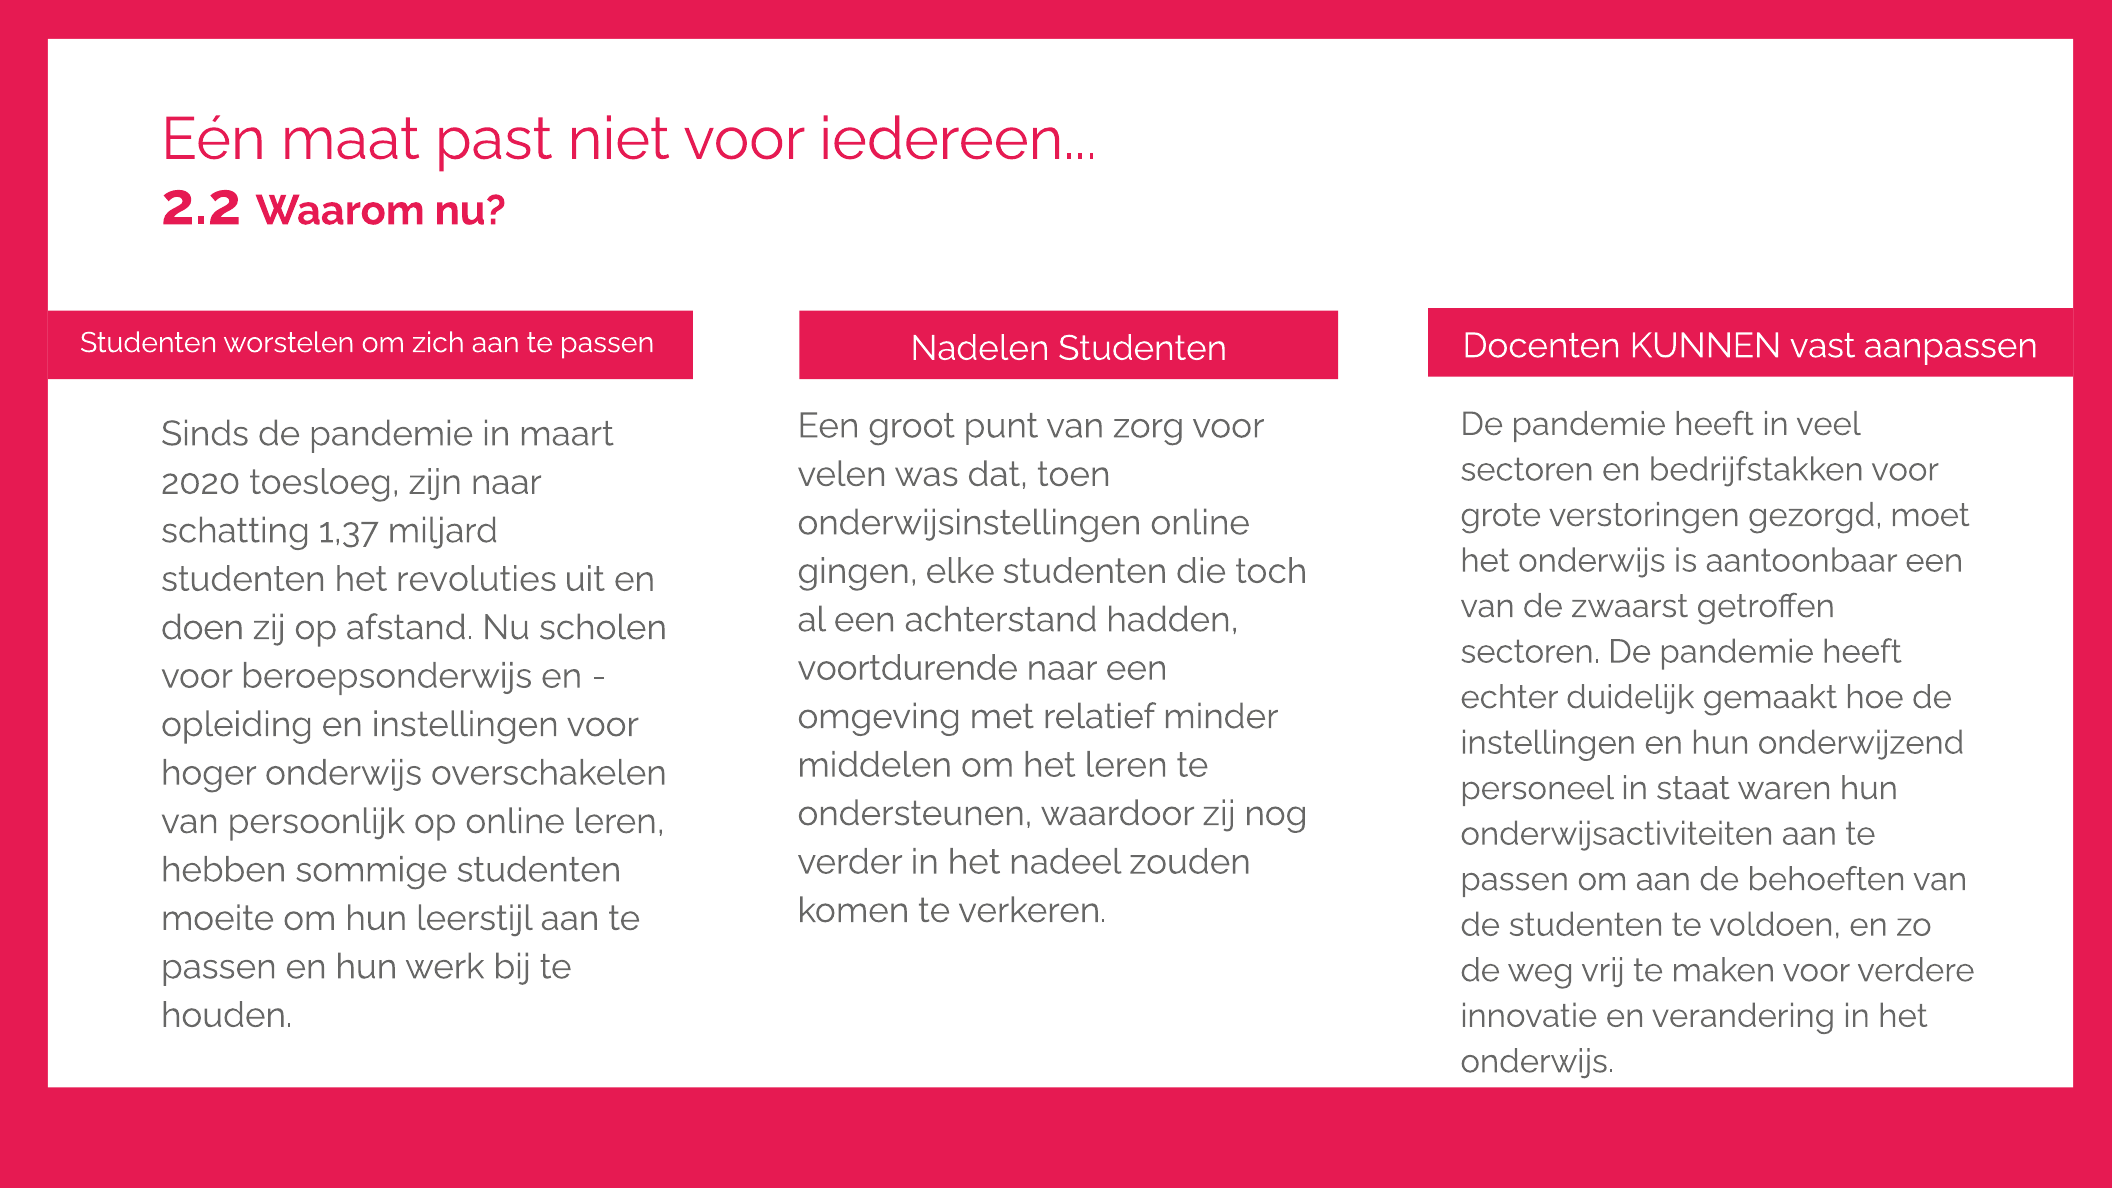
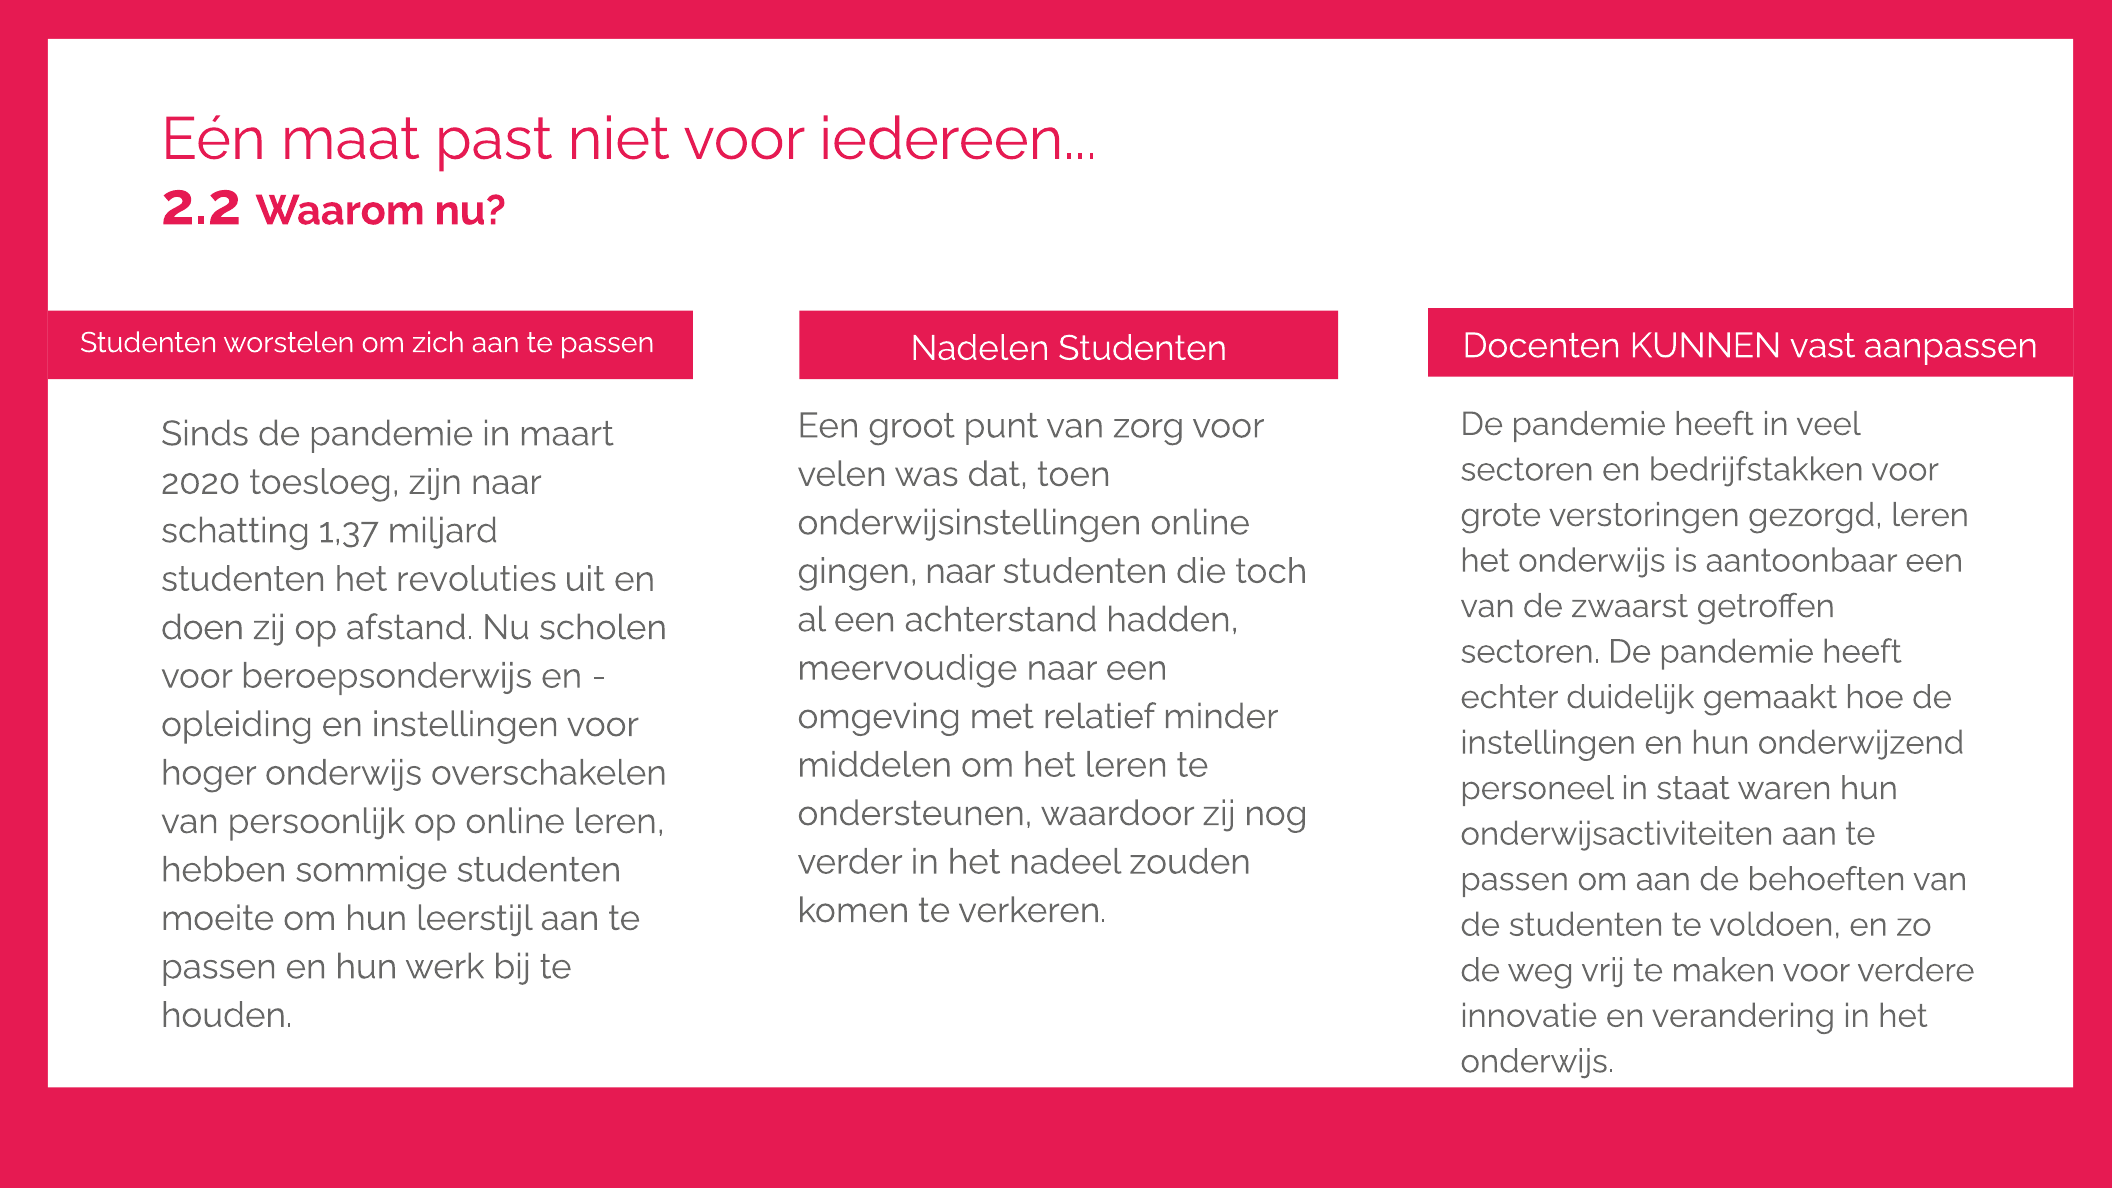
gezorgd moet: moet -> leren (1930, 515)
gingen elke: elke -> naar (960, 571)
voortdurende: voortdurende -> meervoudige (908, 668)
